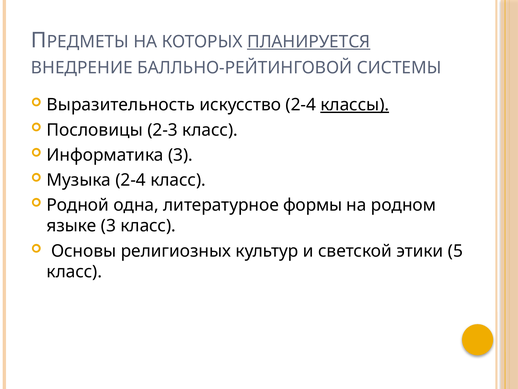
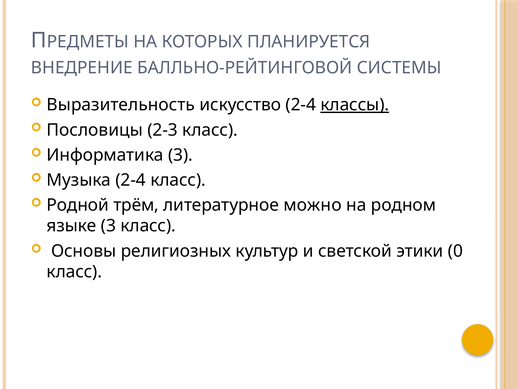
ПЛАНИРУЕТСЯ underline: present -> none (309, 42)
одна: одна -> трём (136, 205)
формы: формы -> можно (313, 205)
5: 5 -> 0 (455, 251)
